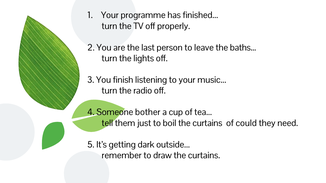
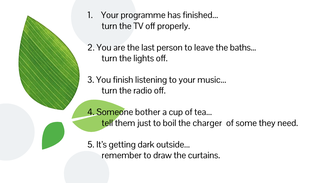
boil the curtains: curtains -> charger (207, 123)
could: could -> some (246, 123)
